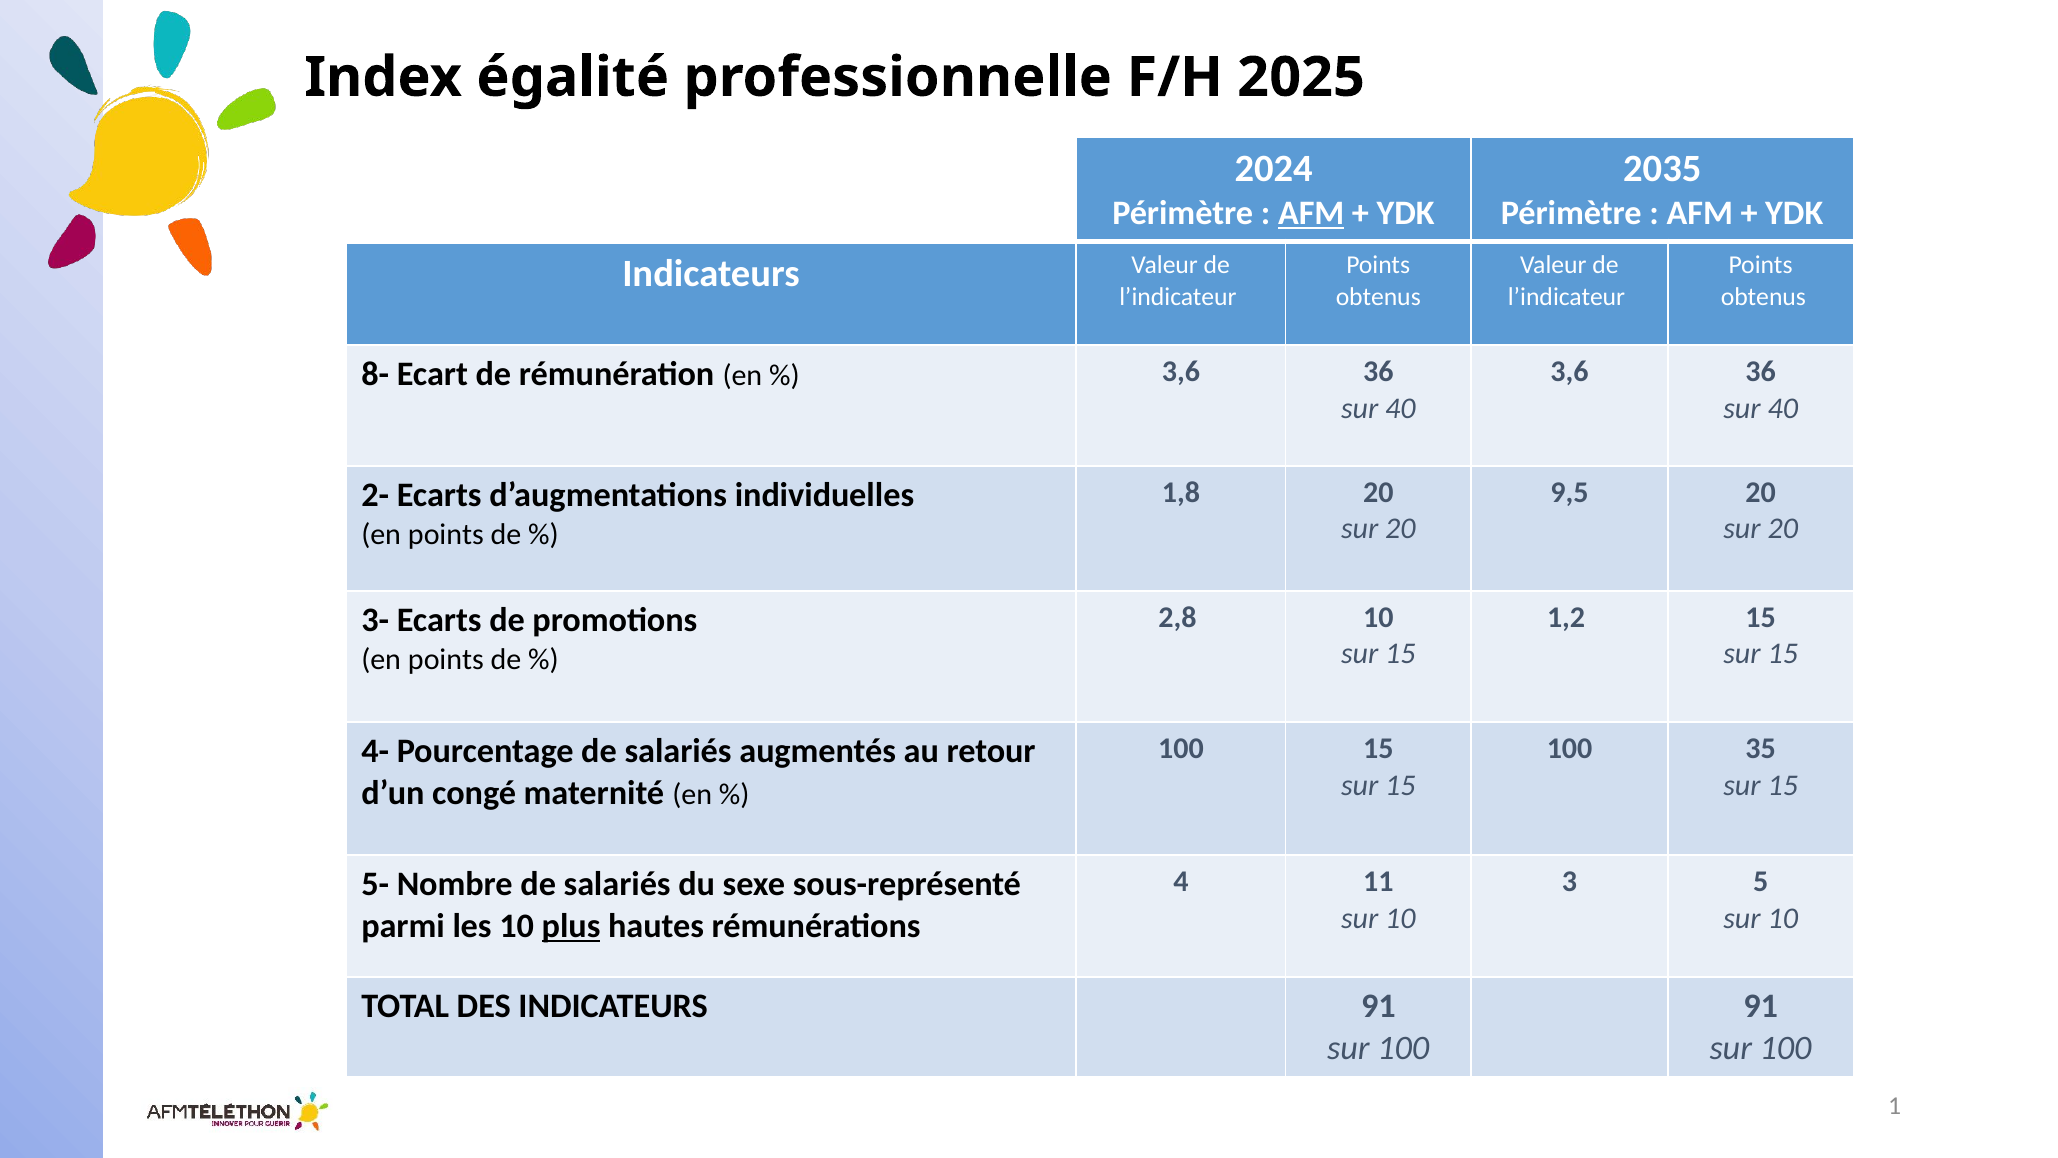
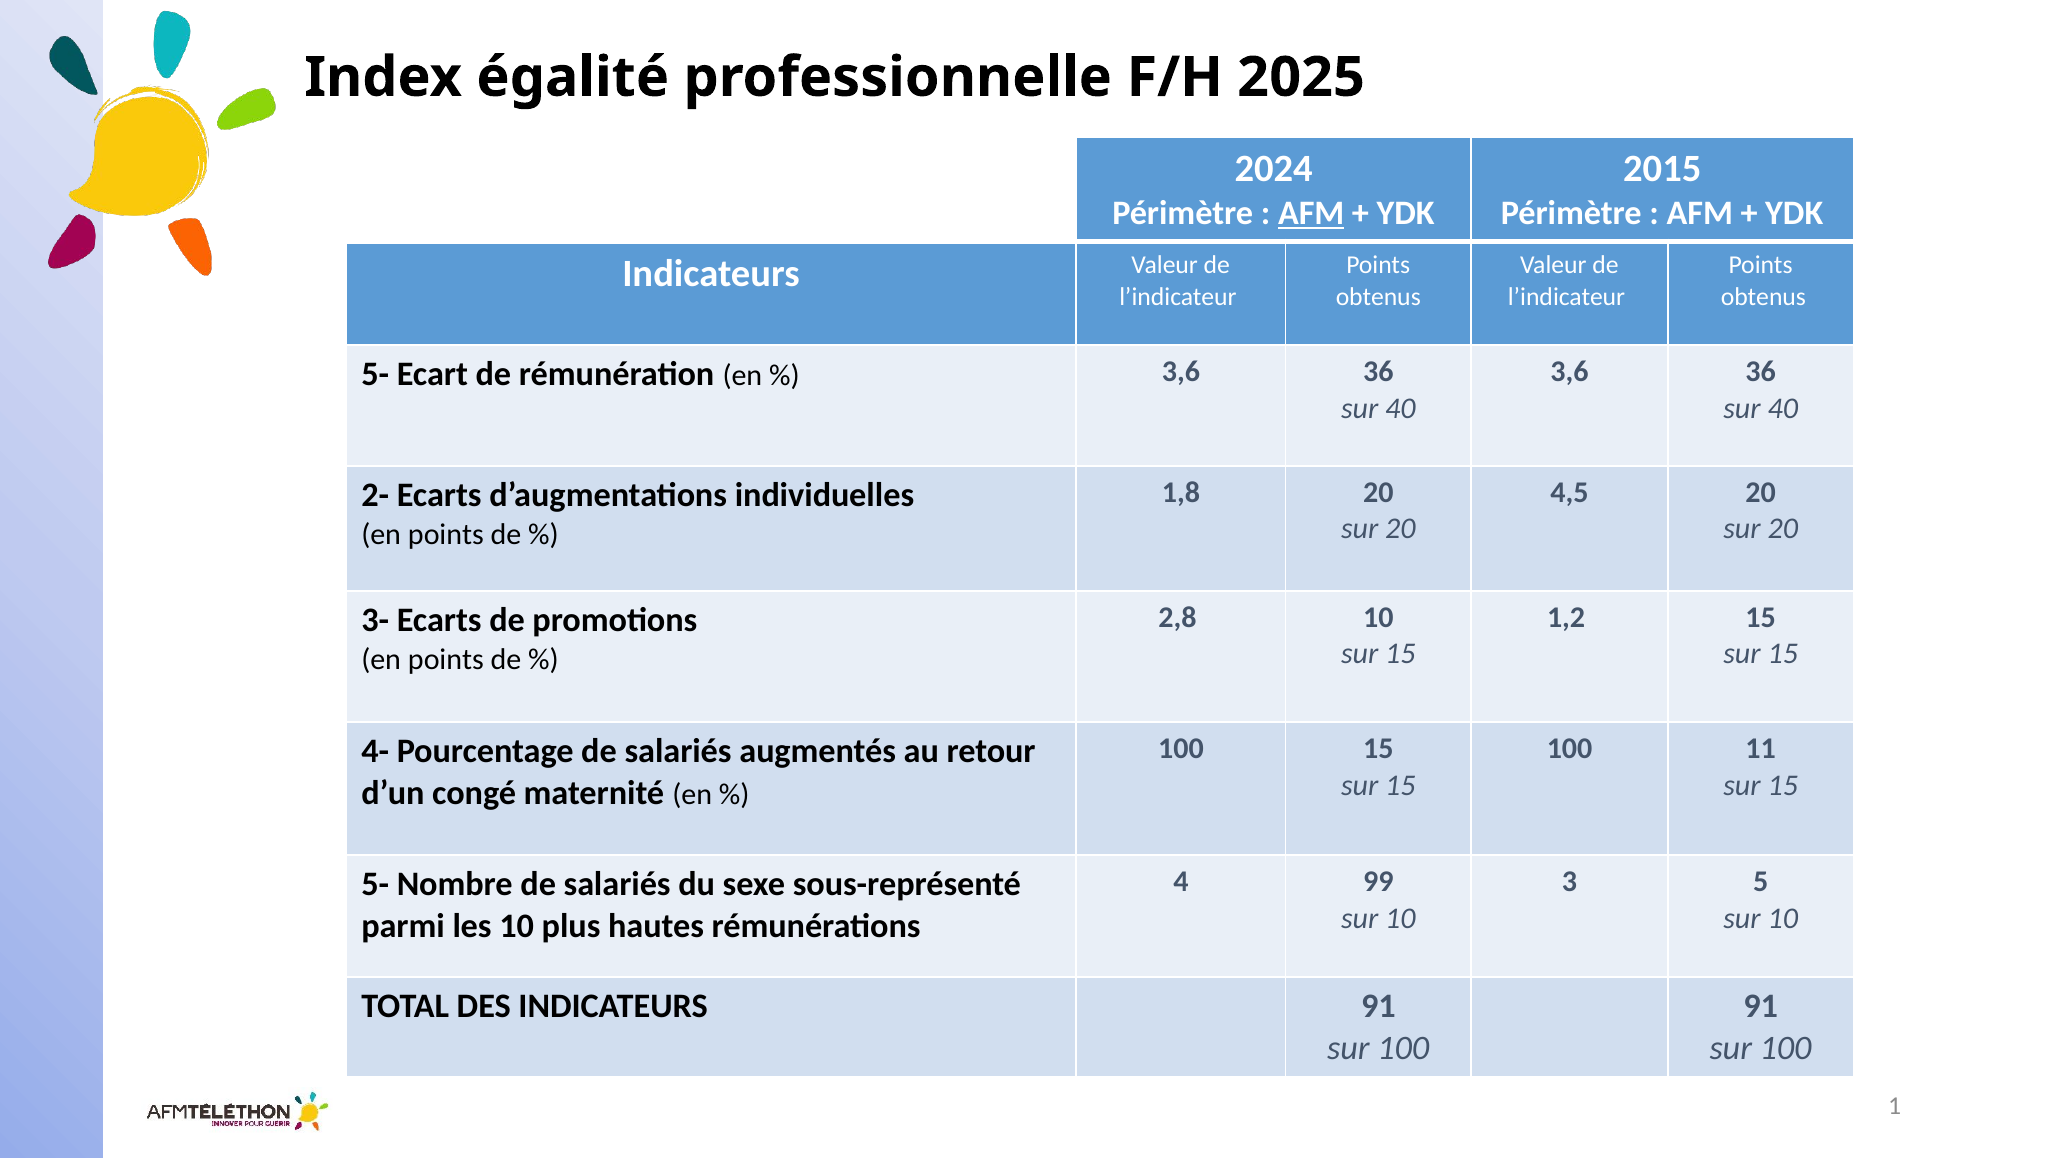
2035: 2035 -> 2015 (1662, 169)
8-: 8- -> 5- (375, 374)
9,5: 9,5 -> 4,5 (1570, 492)
35: 35 -> 11 (1761, 748)
11: 11 -> 99 (1378, 881)
plus underline: present -> none (571, 926)
